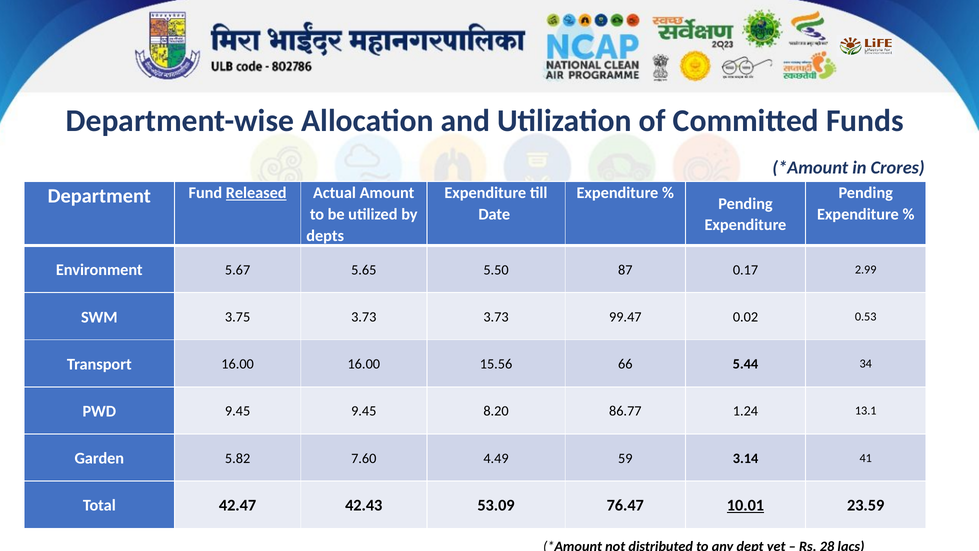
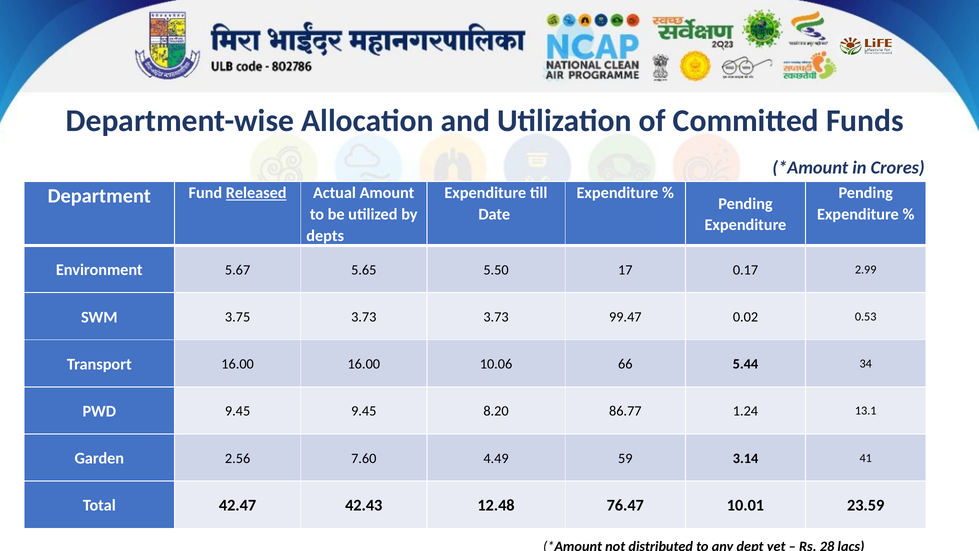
87: 87 -> 17 (625, 270)
15.56: 15.56 -> 10.06 (496, 364)
5.82: 5.82 -> 2.56 (238, 458)
53.09: 53.09 -> 12.48 (496, 505)
10.01 underline: present -> none (745, 505)
